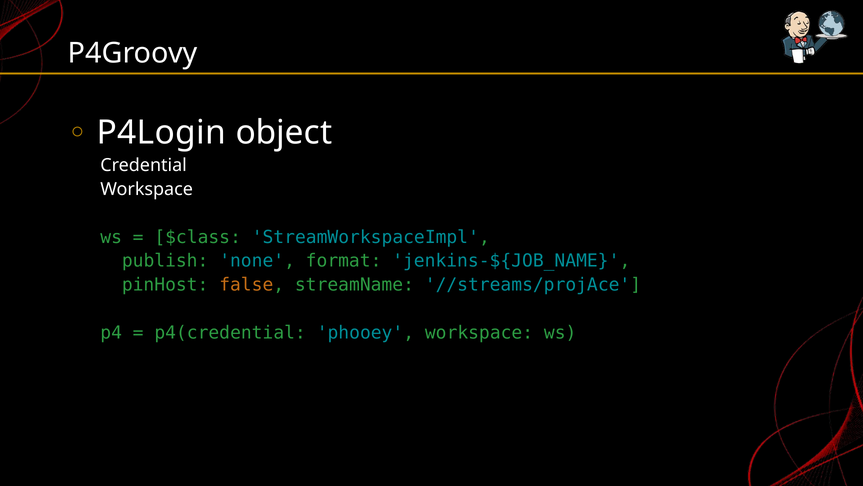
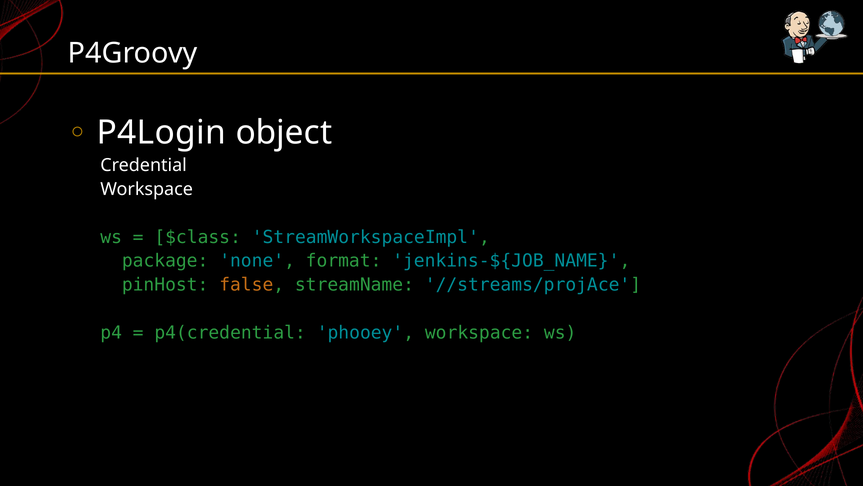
publish: publish -> package (165, 261)
